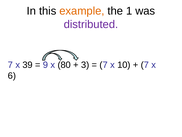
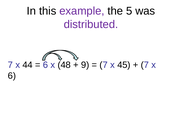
example colour: orange -> purple (82, 11)
1: 1 -> 5 (129, 11)
39: 39 -> 44 (28, 65)
9: 9 -> 6 (46, 65)
80: 80 -> 48 (64, 65)
3: 3 -> 9 (85, 65)
10: 10 -> 45 (124, 65)
